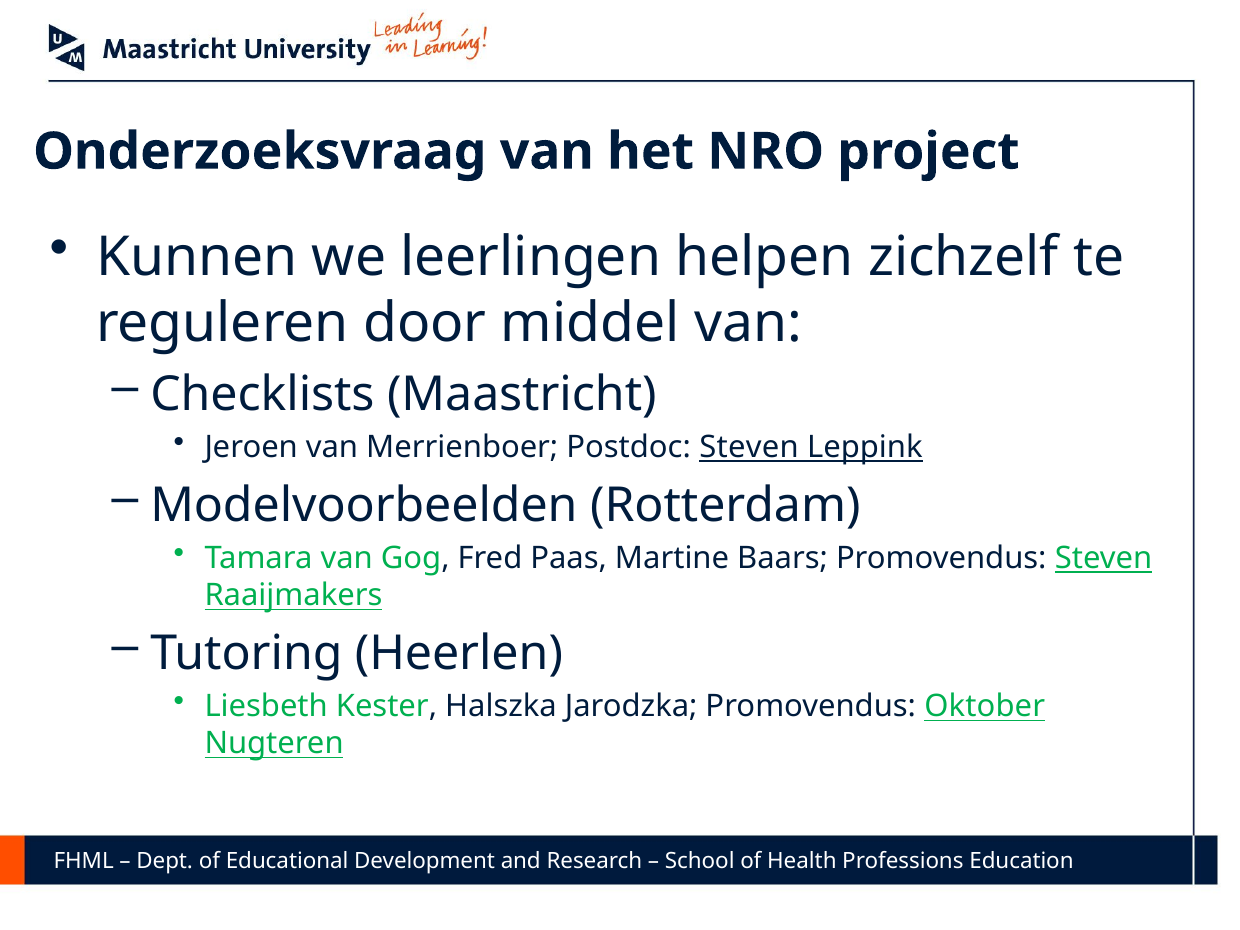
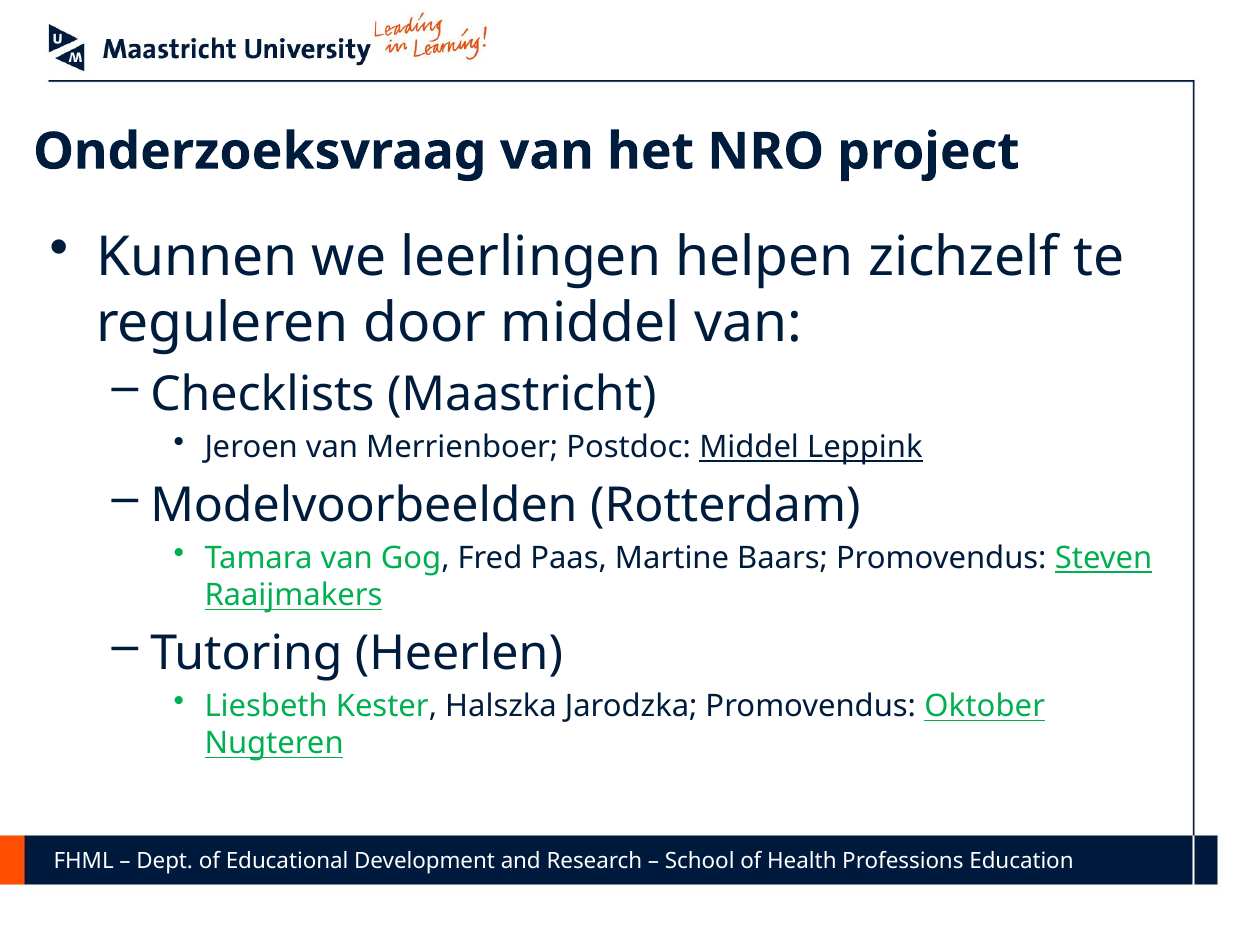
Postdoc Steven: Steven -> Middel (749, 447)
